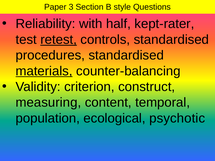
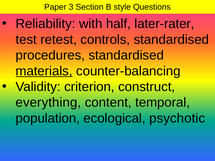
kept-rater: kept-rater -> later-rater (164, 24)
retest underline: present -> none (59, 40)
measuring: measuring -> everything (48, 103)
